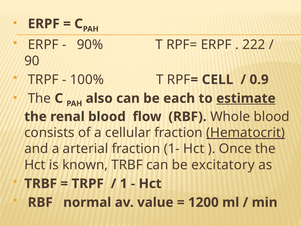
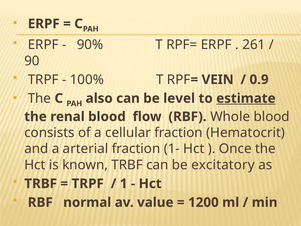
222: 222 -> 261 (254, 45)
CELL: CELL -> VEIN (218, 80)
each: each -> level (179, 98)
Hematocrit underline: present -> none (246, 133)
